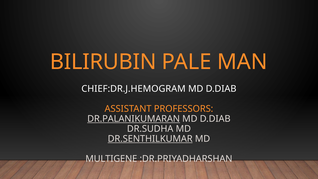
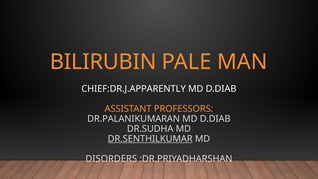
CHIEF:DR.J.HEMOGRAM: CHIEF:DR.J.HEMOGRAM -> CHIEF:DR.J.APPARENTLY (134, 89)
DR.PALANIKUMARAN underline: present -> none (134, 119)
MULTIGENE: MULTIGENE -> DISORDERS (111, 159)
